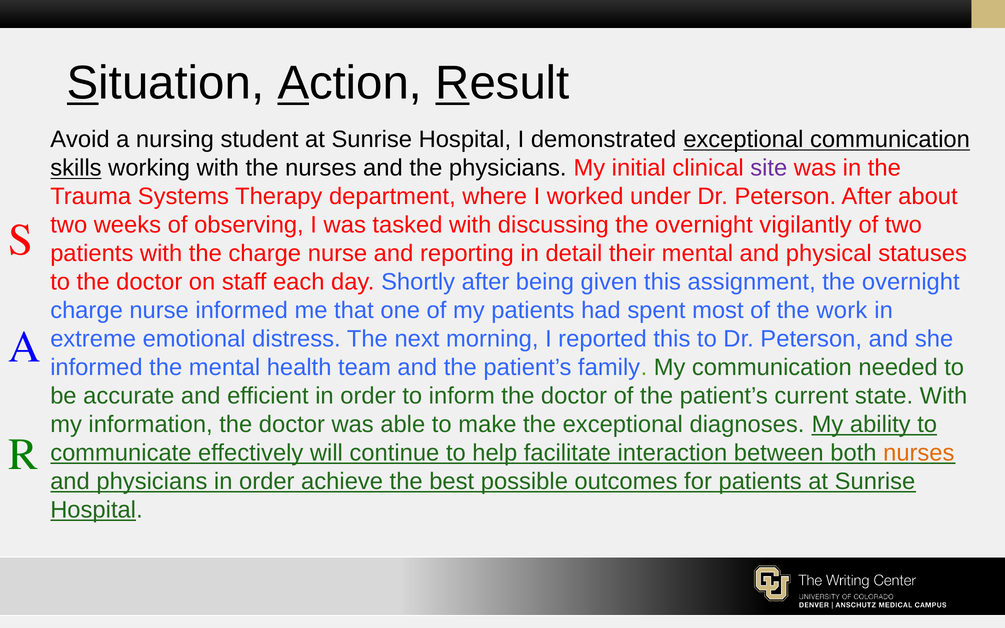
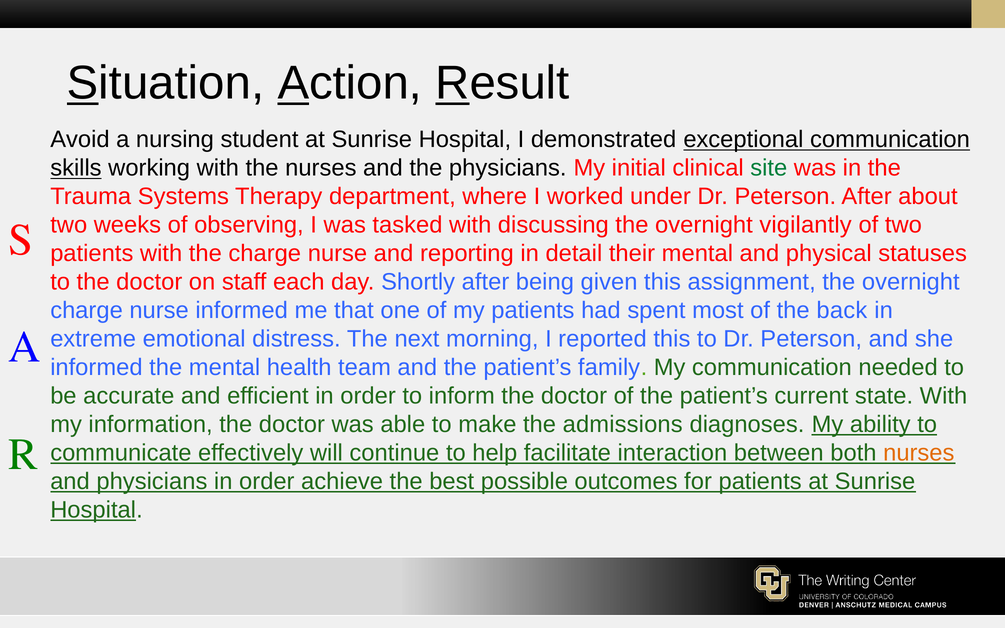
site colour: purple -> green (769, 168)
work: work -> back (842, 311)
the exceptional: exceptional -> admissions (623, 424)
